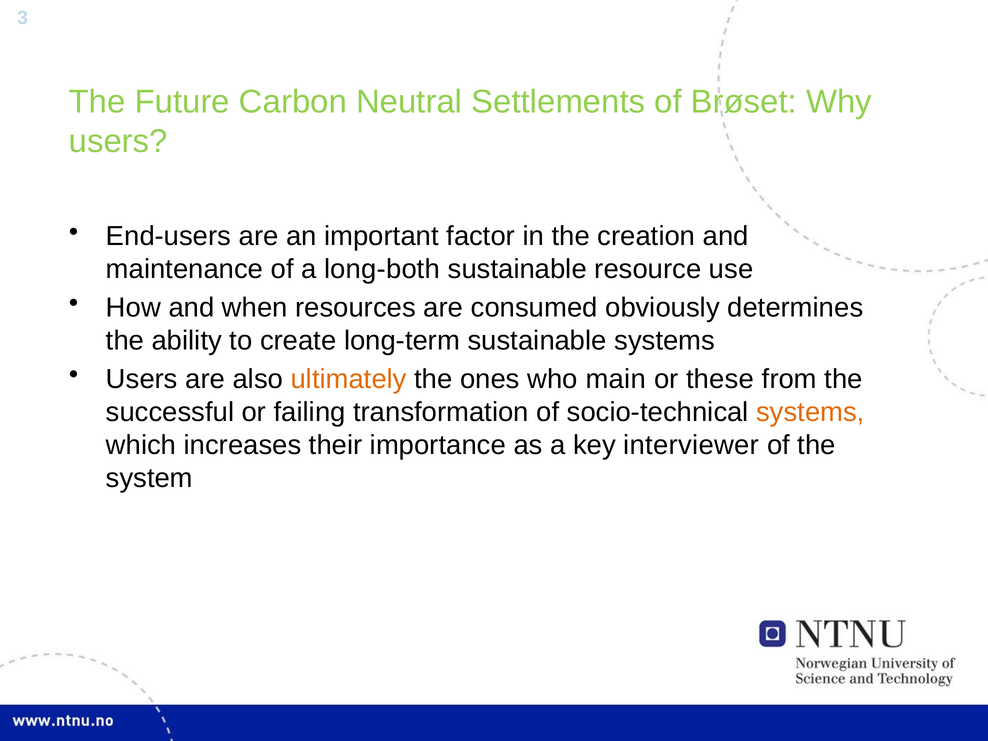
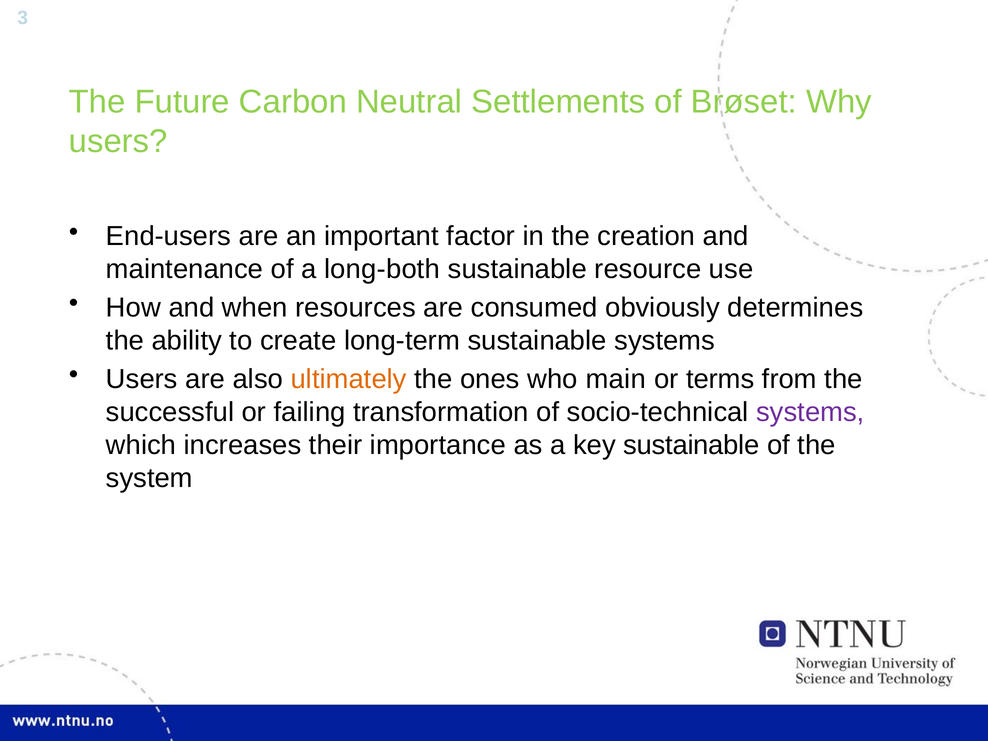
these: these -> terms (720, 379)
systems colour: orange -> purple (810, 412)
key interviewer: interviewer -> sustainable (691, 445)
